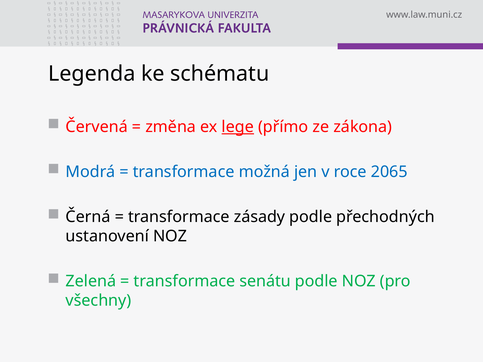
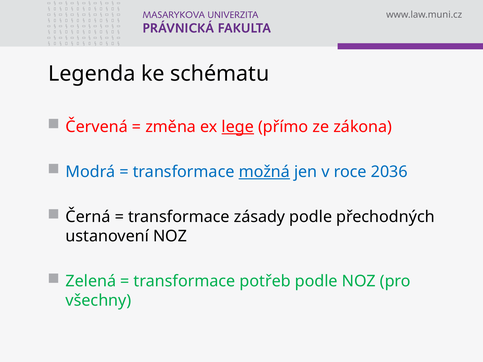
možná underline: none -> present (264, 172)
2065: 2065 -> 2036 (389, 172)
senátu: senátu -> potřeb (265, 282)
